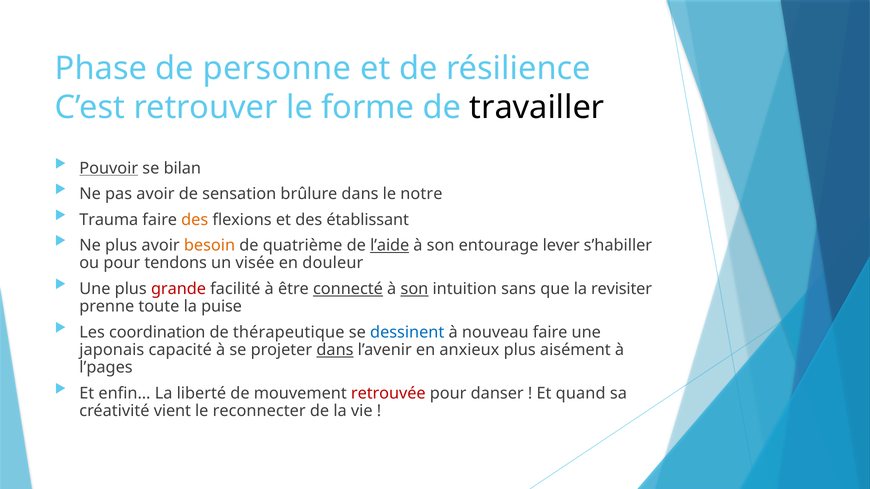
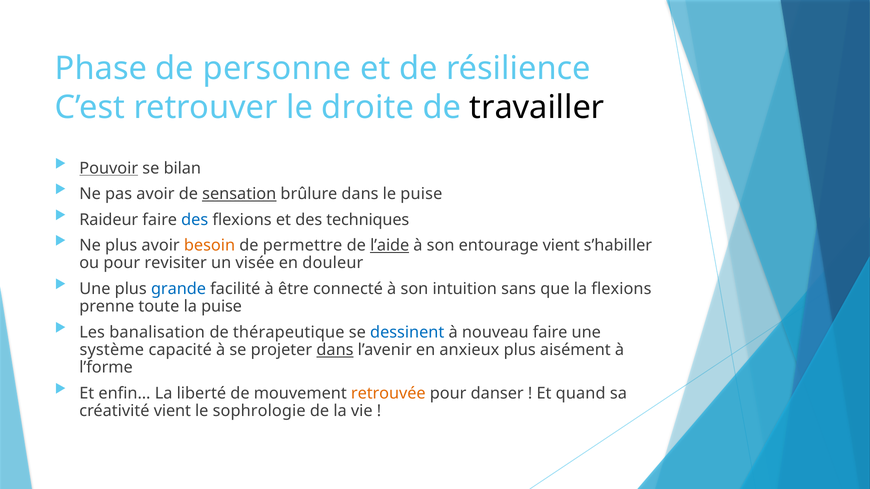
forme: forme -> droite (368, 108)
sensation underline: none -> present (239, 194)
le notre: notre -> puise (421, 194)
Trauma: Trauma -> Raideur (109, 220)
des colour: orange -> blue (195, 220)
établissant: établissant -> techniques (368, 220)
quatrième: quatrième -> permettre (303, 246)
entourage lever: lever -> vient (561, 246)
tendons: tendons -> revisiter (176, 263)
grande colour: red -> blue (178, 289)
connecté underline: present -> none (348, 289)
son underline: present -> none (414, 289)
la revisiter: revisiter -> flexions (621, 289)
coordination: coordination -> banalisation (157, 332)
japonais: japonais -> système (112, 350)
l’pages: l’pages -> l’forme (106, 368)
retrouvée colour: red -> orange (388, 393)
reconnecter: reconnecter -> sophrologie (259, 411)
